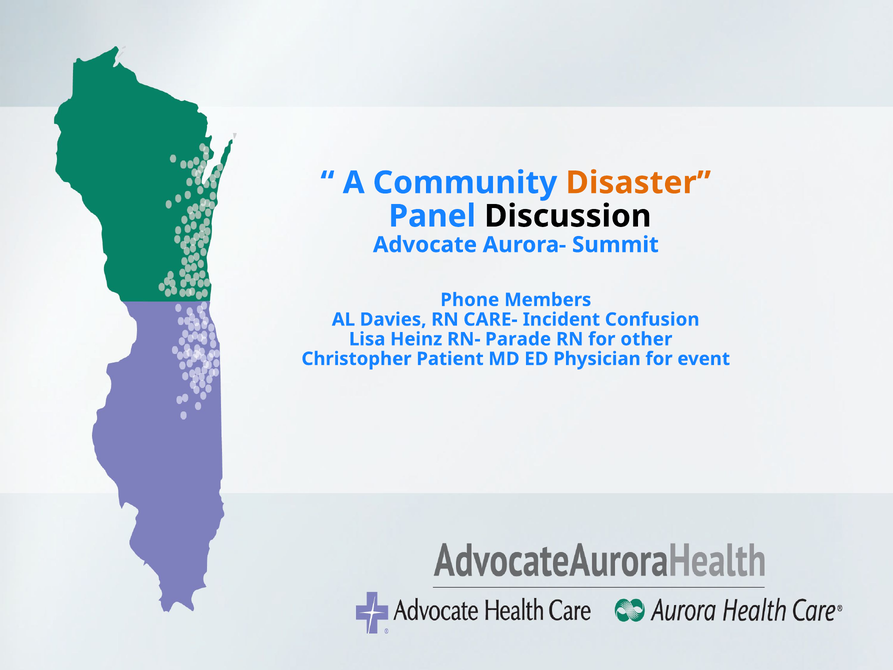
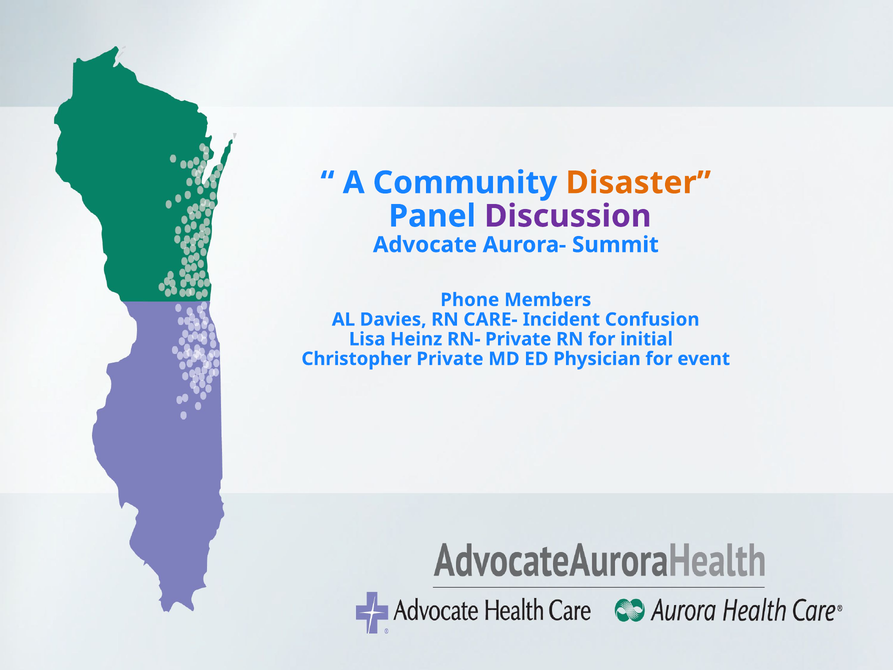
Discussion colour: black -> purple (568, 216)
RN- Parade: Parade -> Private (518, 339)
other: other -> initial (647, 339)
Christopher Patient: Patient -> Private (450, 359)
